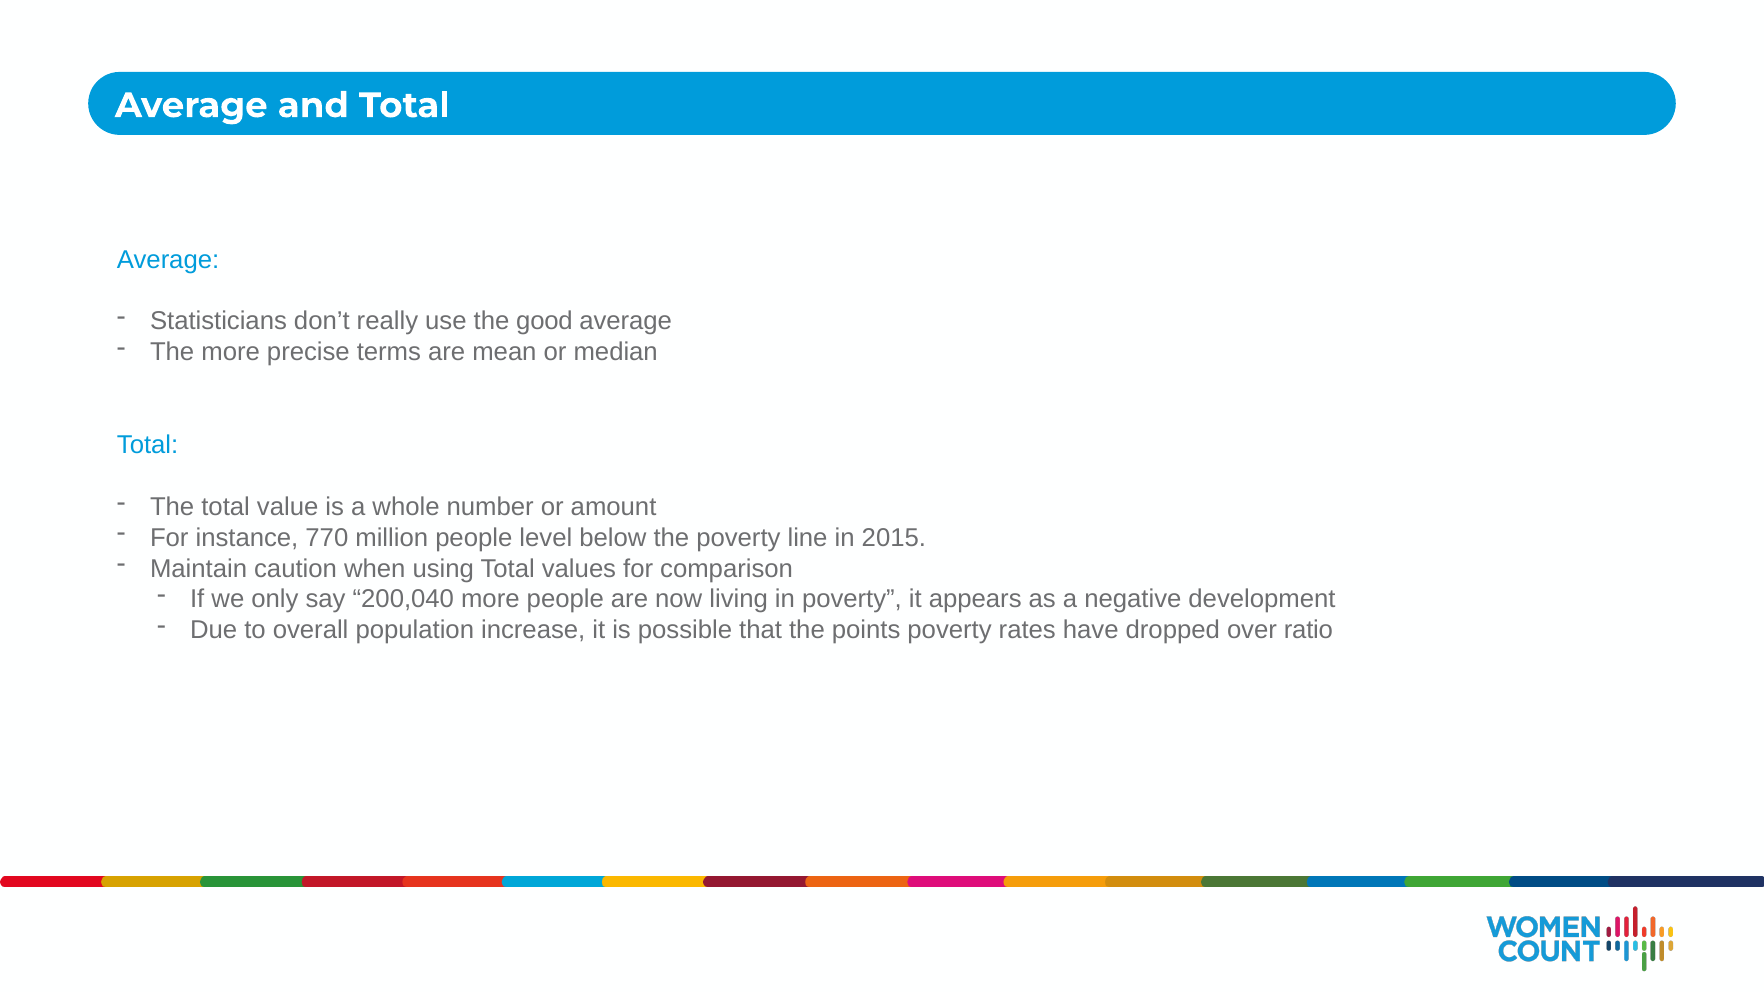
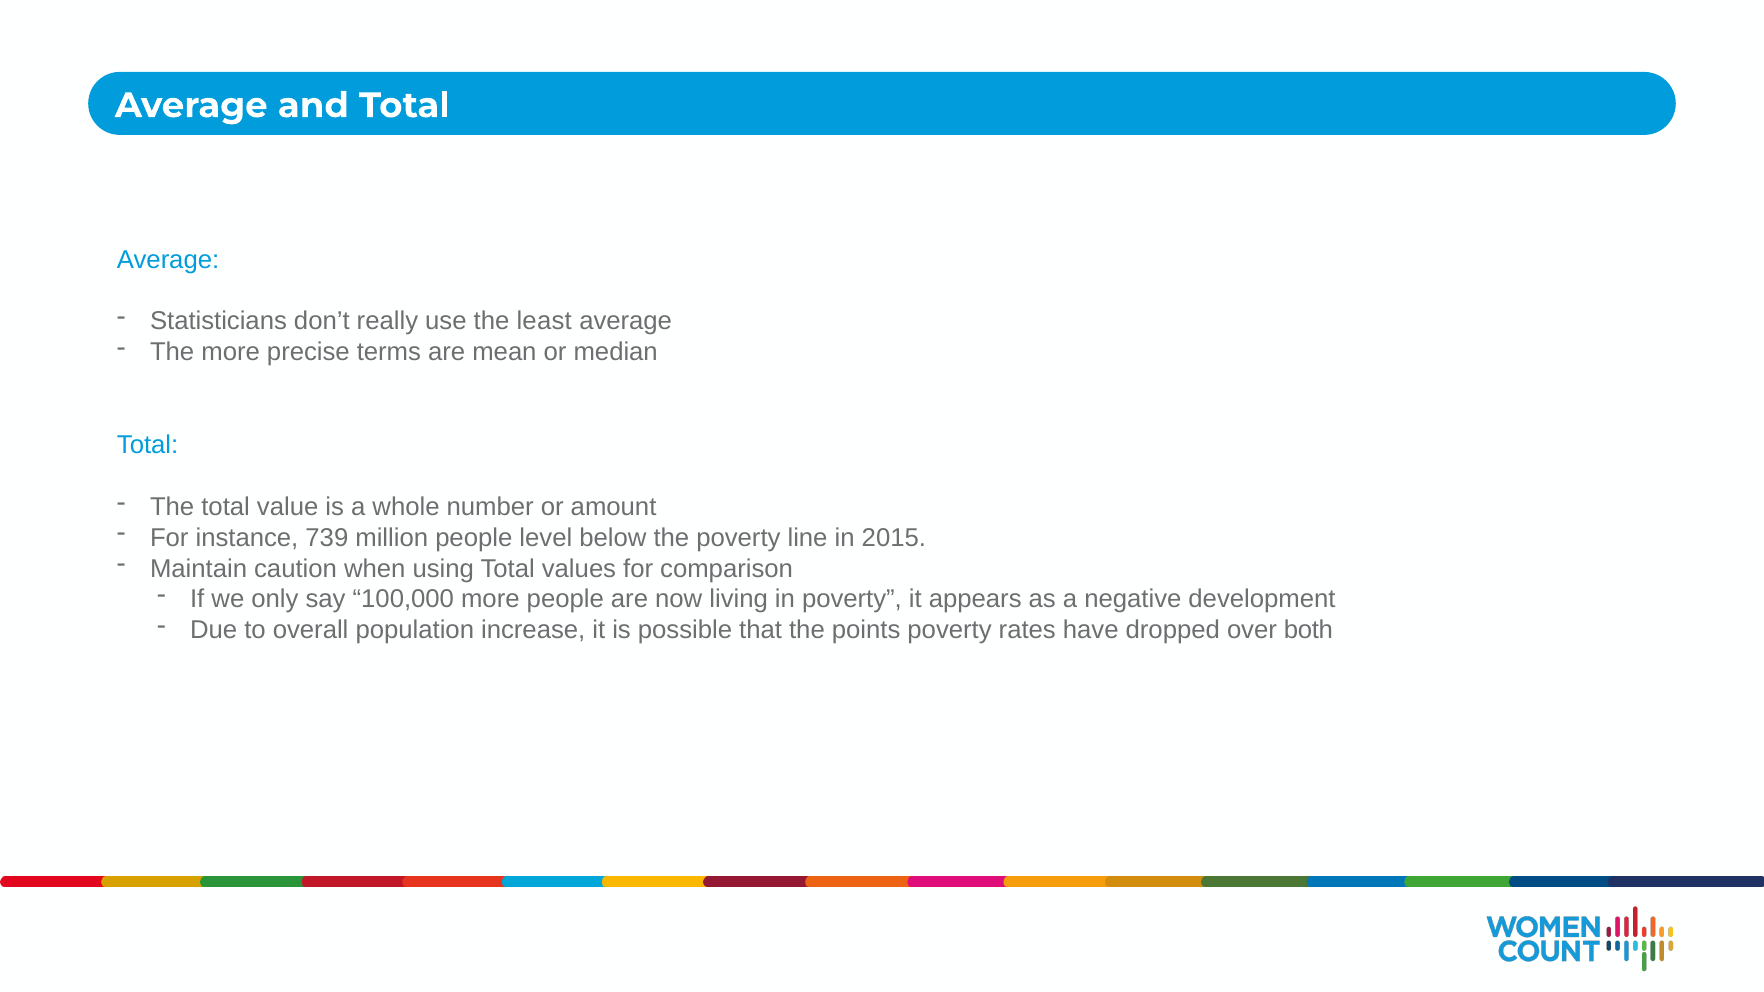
good: good -> least (544, 322)
770: 770 -> 739 (327, 538)
200,040: 200,040 -> 100,000 (403, 600)
ratio: ratio -> both (1308, 630)
